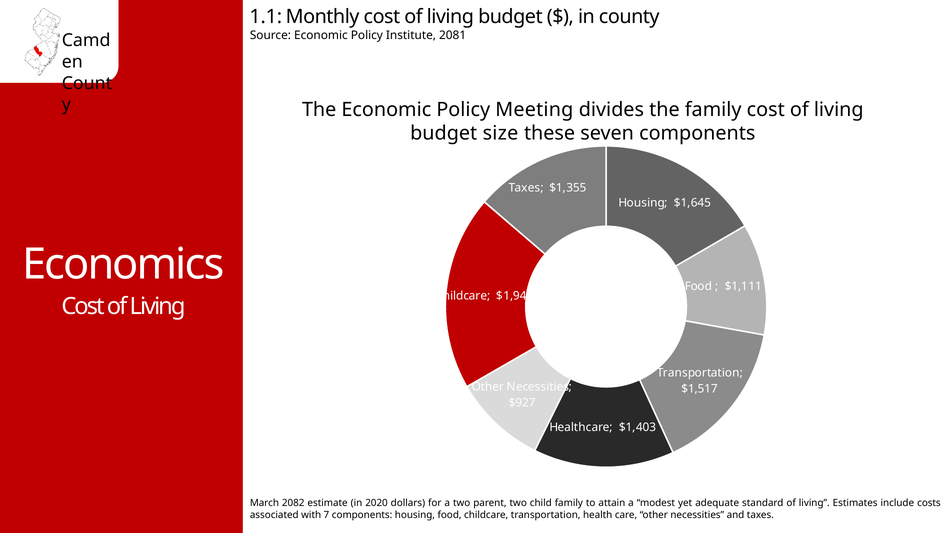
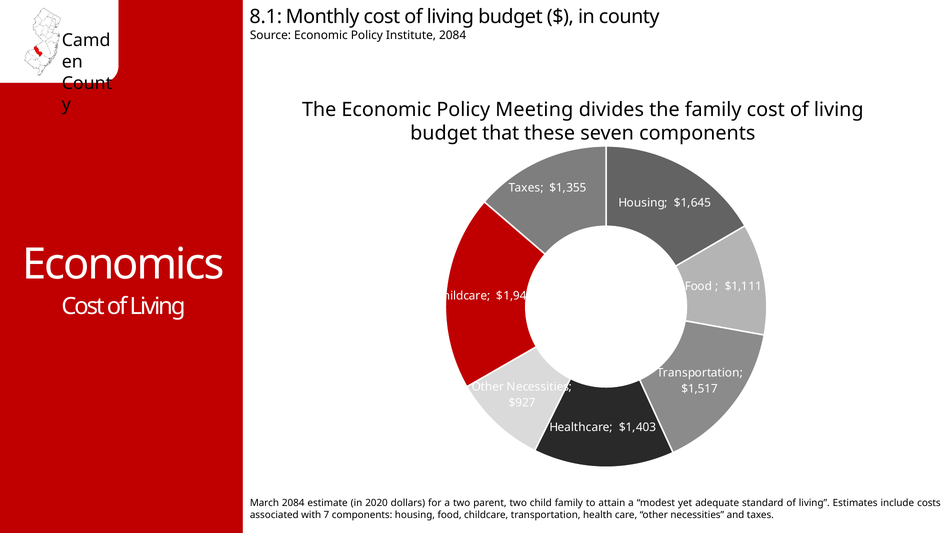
1.1: 1.1 -> 8.1 (266, 17)
Institute 2081: 2081 -> 2084 (453, 35)
size: size -> that (501, 133)
March 2082: 2082 -> 2084 (293, 503)
